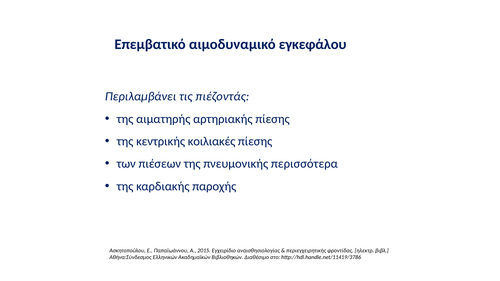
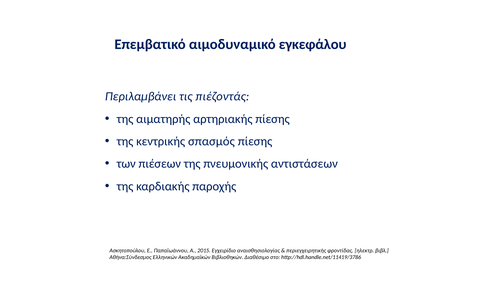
κοιλιακές: κοιλιακές -> σπασμός (211, 142)
περισσότερα: περισσότερα -> αντιστάσεων (304, 164)
